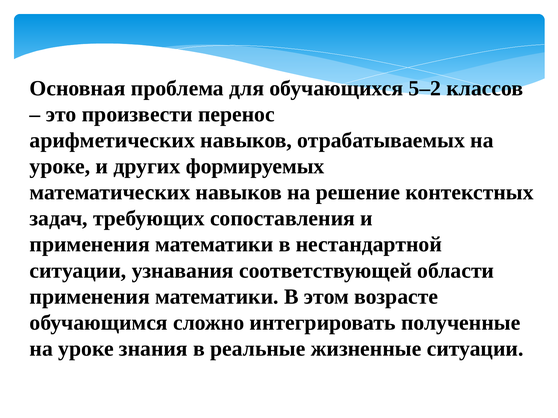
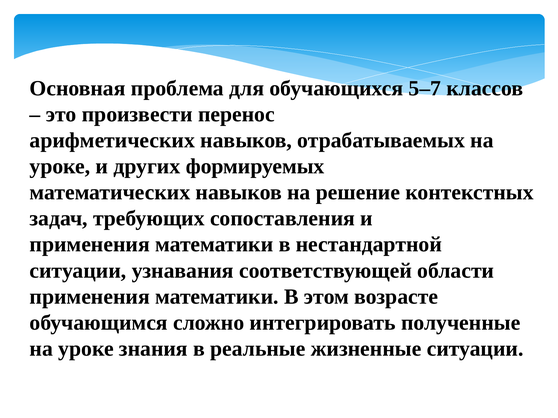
5–2: 5–2 -> 5–7 (425, 88)
